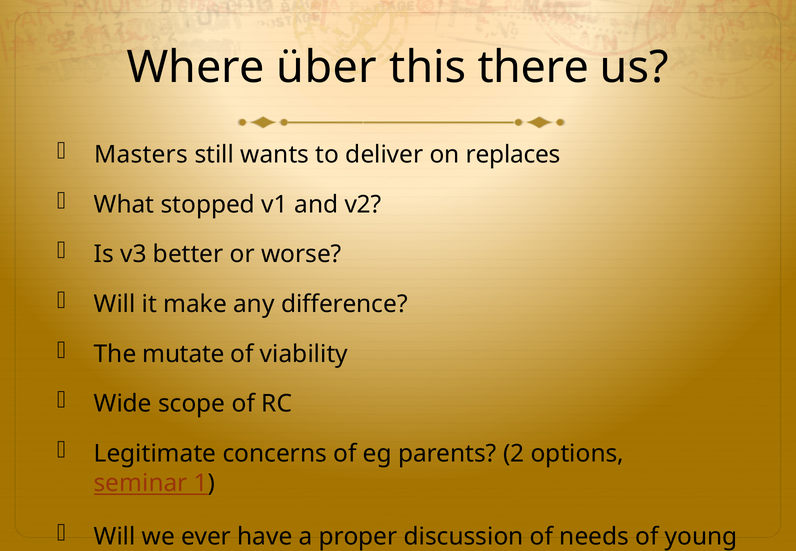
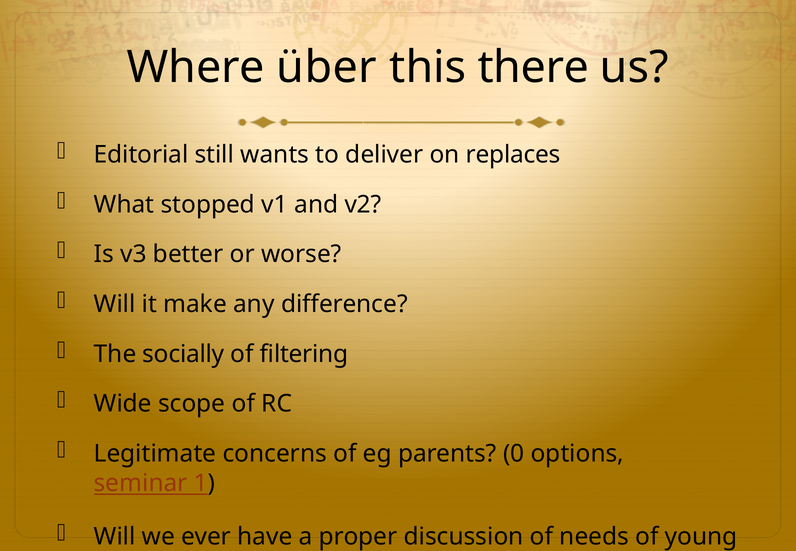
Masters: Masters -> Editorial (141, 155)
mutate: mutate -> socially (183, 354)
viability: viability -> filtering (304, 354)
2: 2 -> 0 (514, 454)
